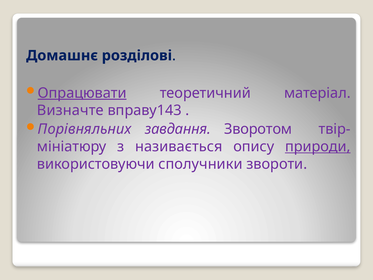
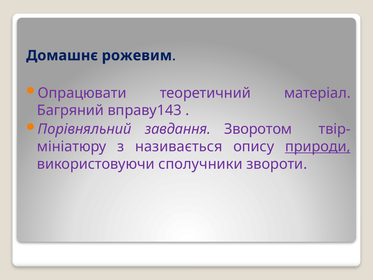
розділові: розділові -> рожевим (137, 55)
Опрацювати underline: present -> none (82, 93)
Визначте: Визначте -> Багряний (70, 110)
Порівняльних: Порівняльних -> Порівняльний (85, 129)
